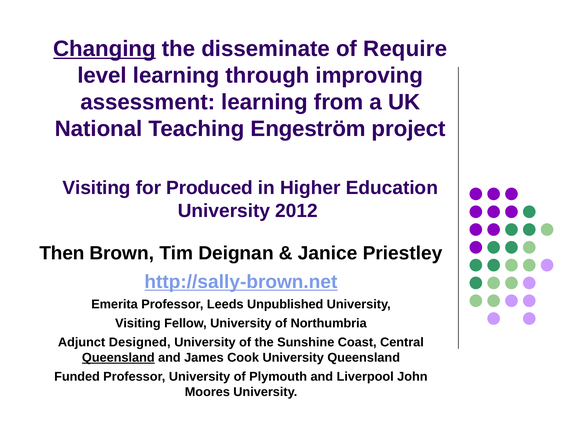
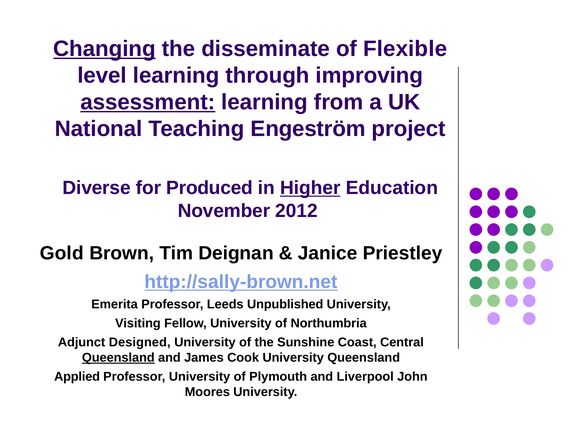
Require: Require -> Flexible (405, 49)
assessment underline: none -> present (148, 102)
Visiting: Visiting -> Diverse (97, 188)
Higher underline: none -> present (310, 188)
University: University -> November (224, 211)
Then: Then -> Gold (62, 253)
Funded: Funded -> Applied (77, 377)
